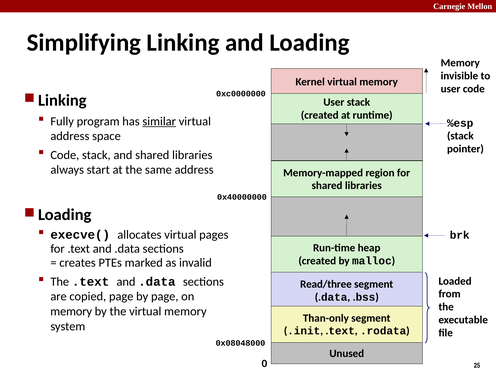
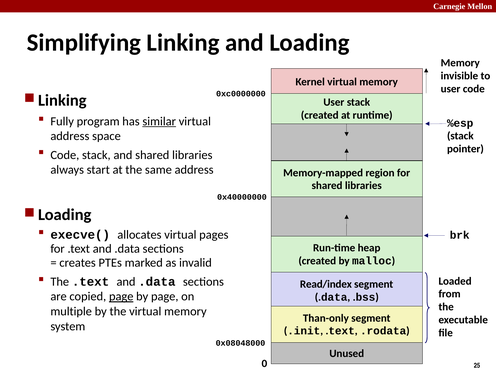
Read/three: Read/three -> Read/index (326, 284)
page underline: none -> present (121, 297)
memory: memory -> multiple (71, 311)
